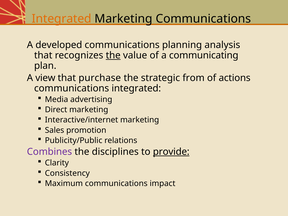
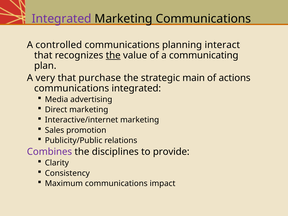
Integrated colour: orange -> purple (62, 19)
developed: developed -> controlled (59, 45)
analysis: analysis -> interact (222, 45)
view: view -> very (45, 78)
from: from -> main (194, 78)
provide underline: present -> none (171, 152)
